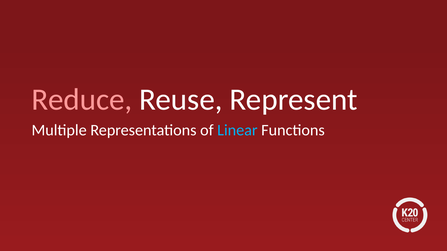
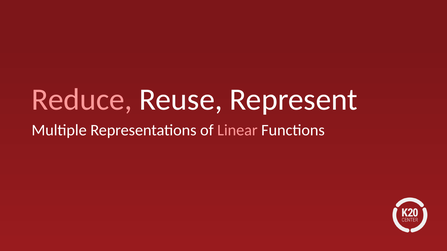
Linear colour: light blue -> pink (237, 130)
